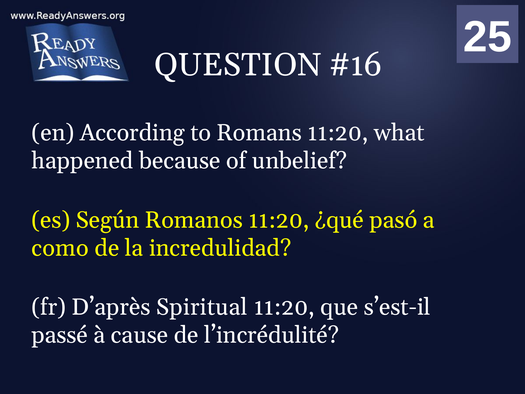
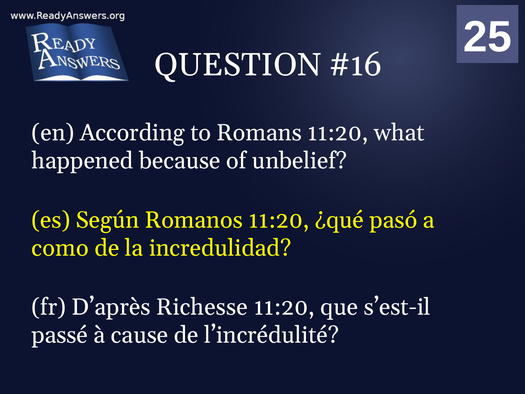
Spiritual: Spiritual -> Richesse (202, 307)
